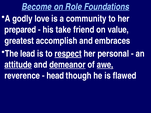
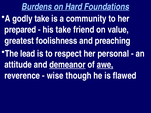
Become: Become -> Burdens (37, 7)
Role: Role -> Hard (74, 7)
godly love: love -> take (42, 19)
accomplish: accomplish -> foolishness (57, 41)
embraces: embraces -> preaching (113, 41)
respect underline: present -> none (68, 54)
attitude underline: present -> none (18, 65)
head: head -> wise (55, 76)
